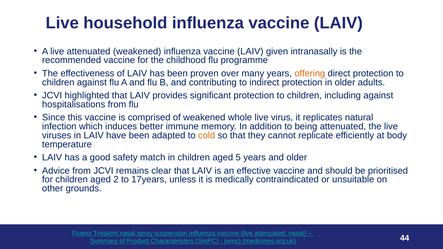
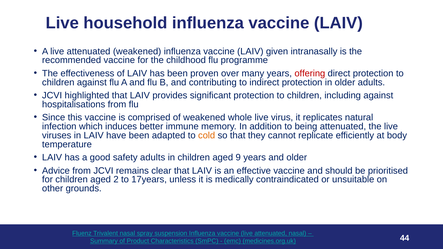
offering colour: orange -> red (310, 73)
safety match: match -> adults (153, 158)
5: 5 -> 9 (238, 158)
